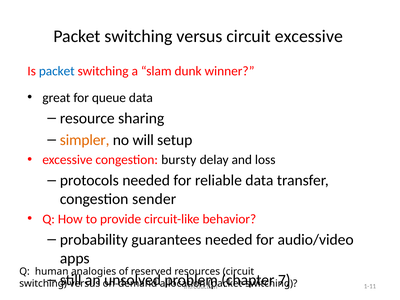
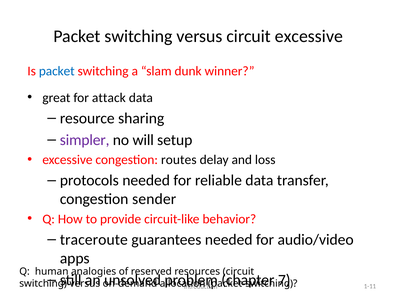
queue: queue -> attack (109, 98)
simpler colour: orange -> purple (85, 140)
bursty: bursty -> routes (179, 160)
probability: probability -> traceroute (94, 240)
